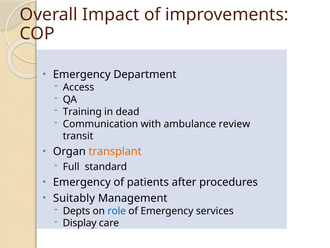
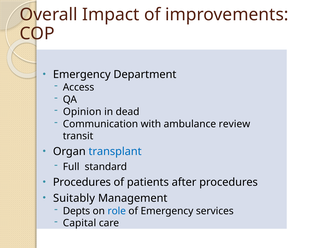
Training: Training -> Opinion (82, 112)
transplant colour: orange -> blue (115, 151)
Emergency: Emergency -> Procedures (82, 182)
Display: Display -> Capital (80, 223)
